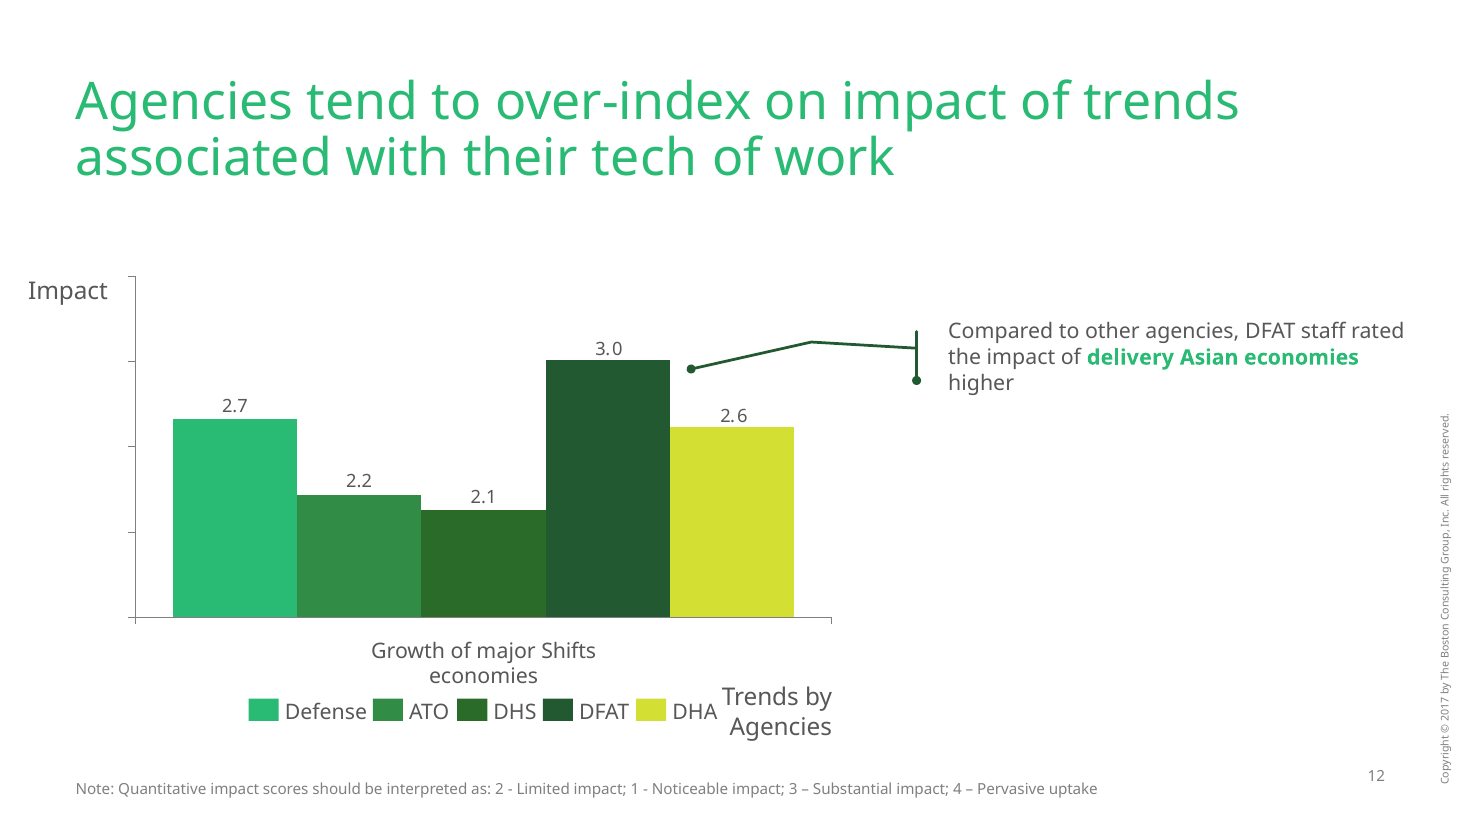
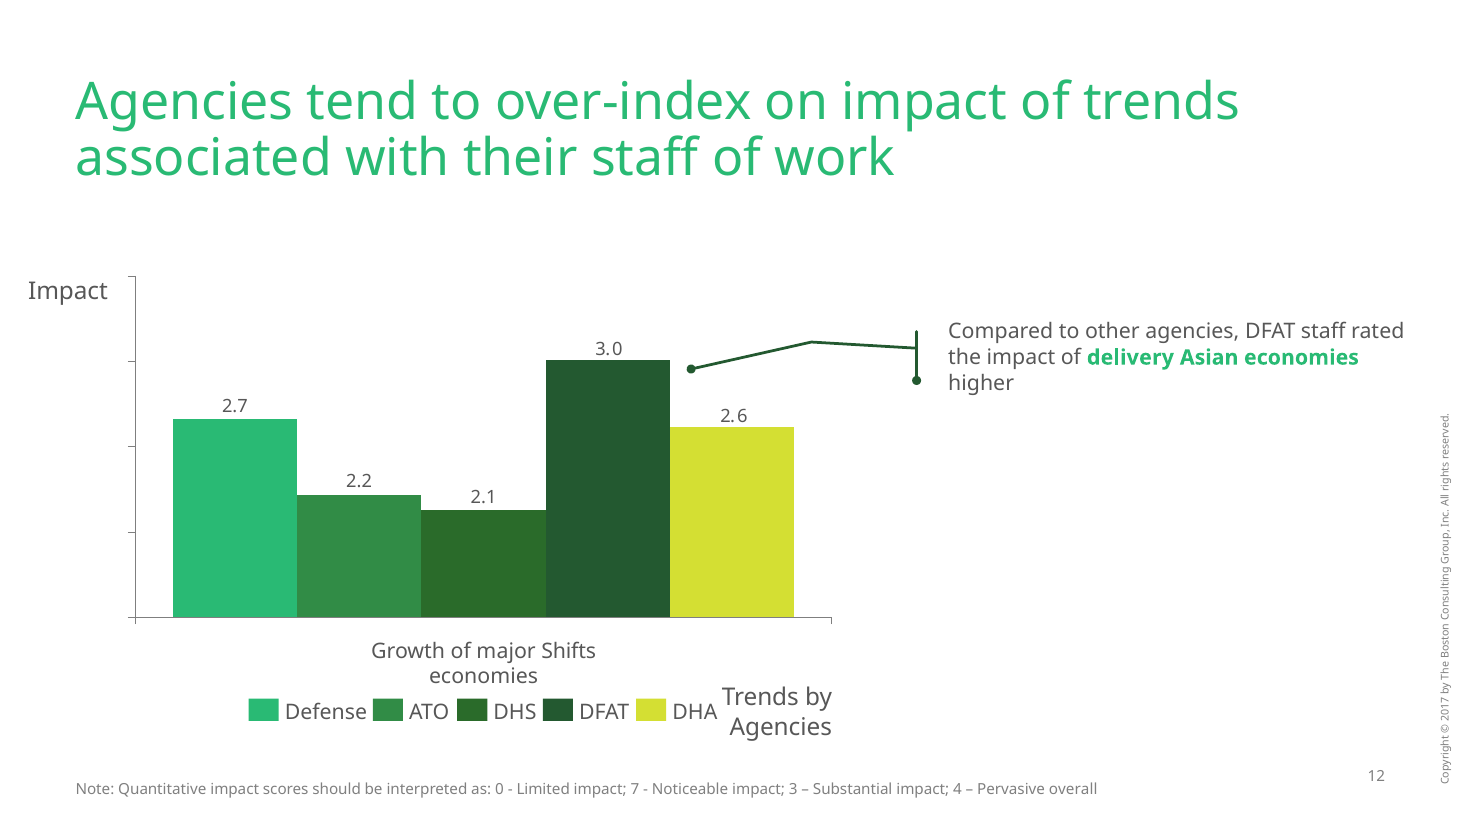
their tech: tech -> staff (645, 158)
as 2: 2 -> 0 (500, 789)
impact 1: 1 -> 7 (635, 789)
uptake: uptake -> overall (1073, 789)
